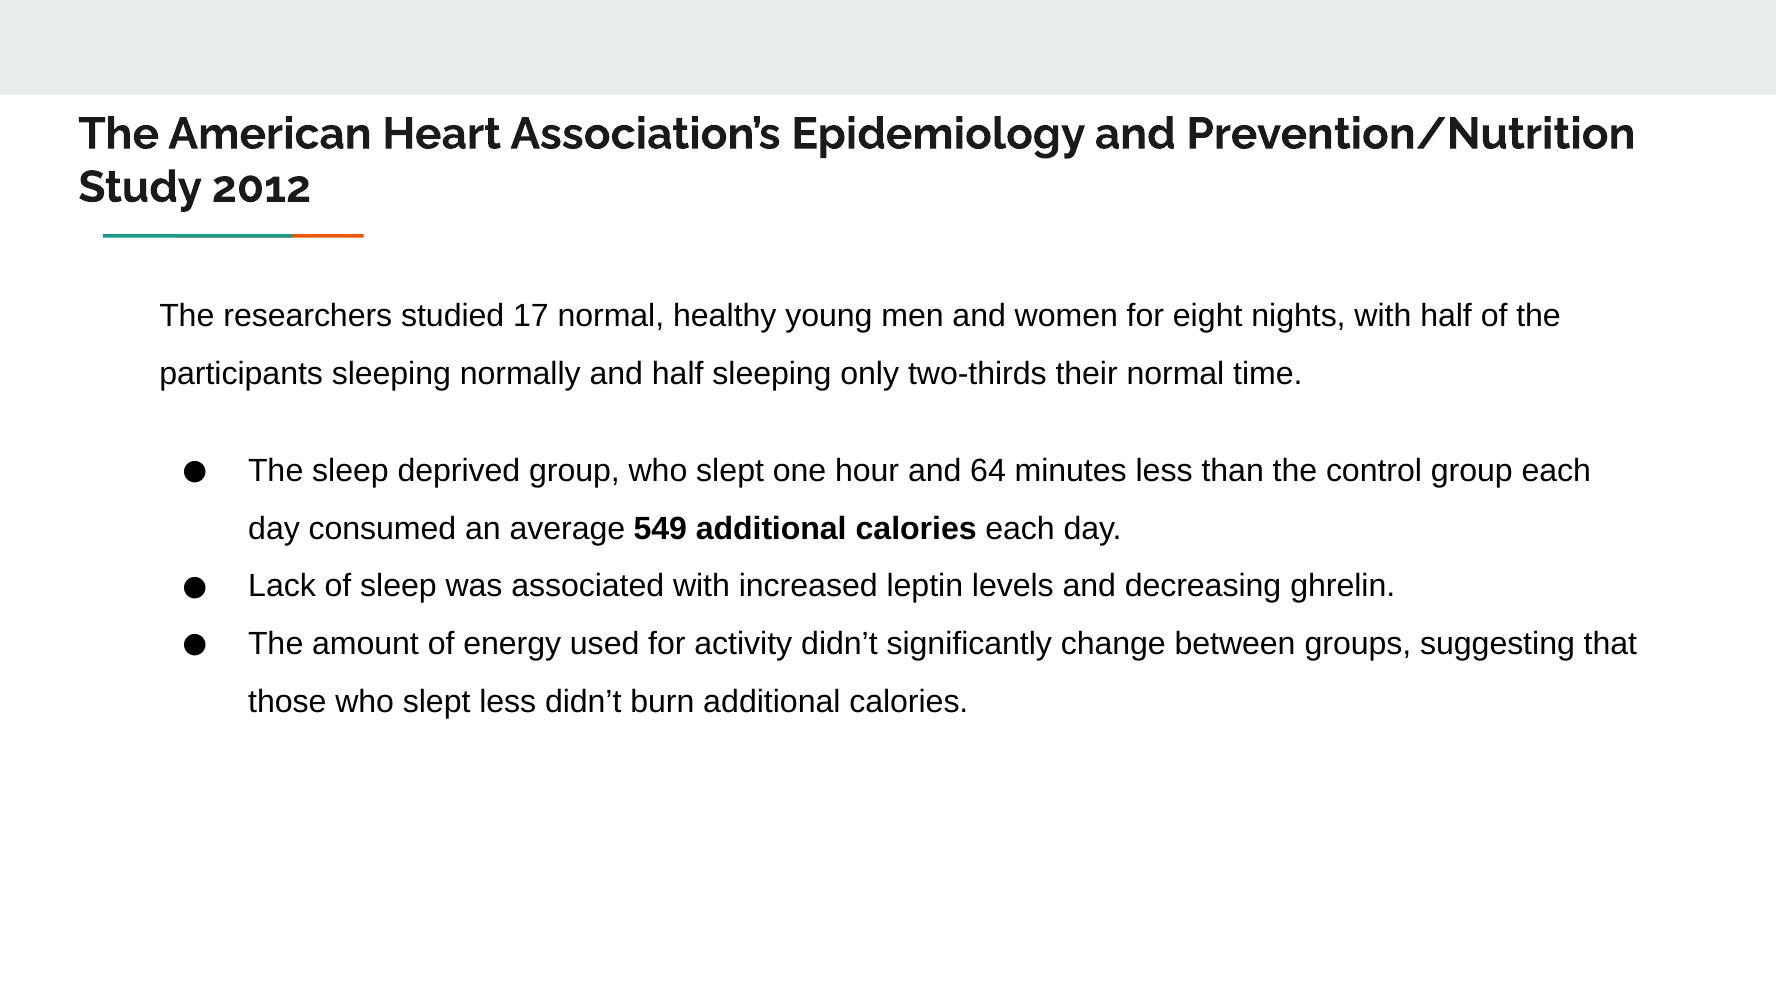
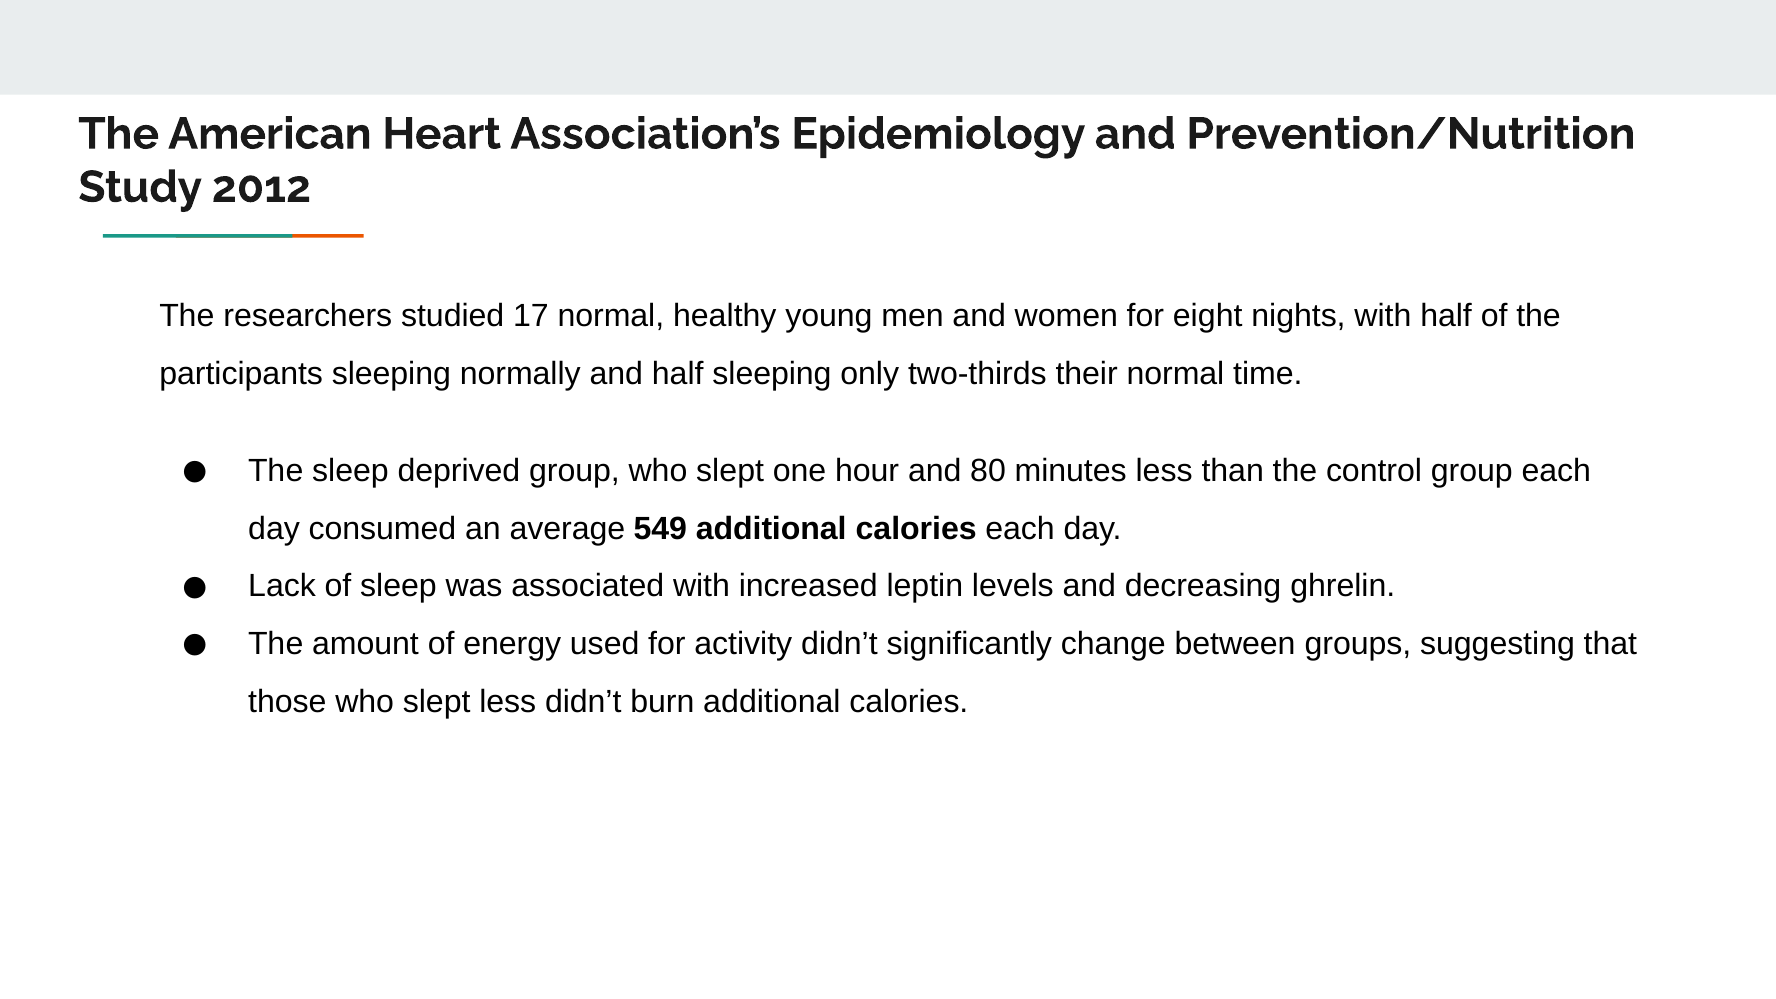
64: 64 -> 80 (988, 471)
